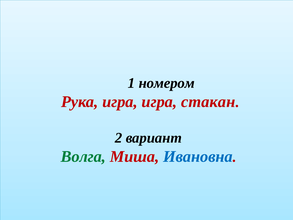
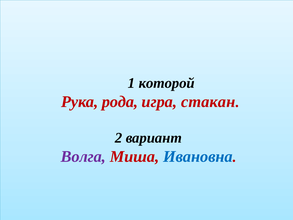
номером: номером -> которой (167, 83)
Рука игра: игра -> рода (120, 102)
Волга colour: green -> purple (83, 156)
